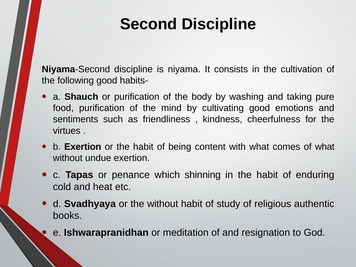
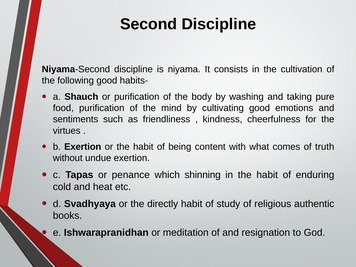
of what: what -> truth (325, 147)
the without: without -> directly (163, 204)
